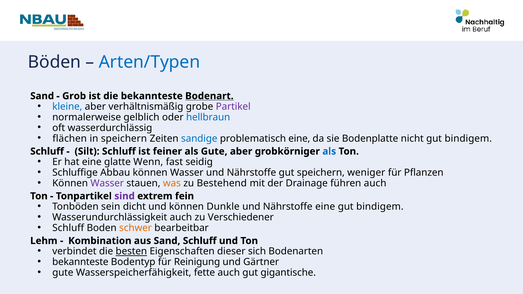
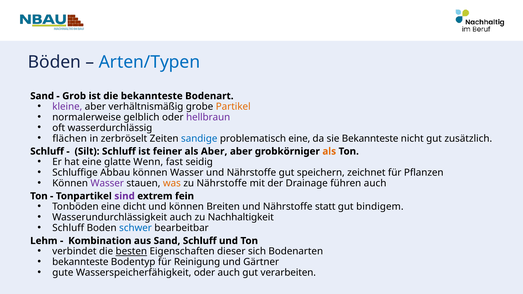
Bodenart underline: present -> none (209, 96)
kleine colour: blue -> purple (67, 107)
Partikel colour: purple -> orange (233, 107)
hellbraun colour: blue -> purple (208, 117)
in speichern: speichern -> zerbröselt (124, 139)
sie Bodenplatte: Bodenplatte -> Bekannteste (370, 139)
nicht gut bindigem: bindigem -> zusätzlich (468, 139)
als Gute: Gute -> Aber (214, 151)
als colour: blue -> orange (329, 151)
weniger: weniger -> zeichnet (366, 173)
zu Bestehend: Bestehend -> Nährstoffe (222, 183)
Tonböden sein: sein -> eine (111, 207)
Dunkle: Dunkle -> Breiten (223, 207)
Nährstoffe eine: eine -> statt (325, 207)
Verschiedener: Verschiedener -> Nachhaltigkeit (241, 217)
schwer colour: orange -> blue (136, 228)
Wasserspeicherfähigkeit fette: fette -> oder (205, 273)
gigantische: gigantische -> verarbeiten (288, 273)
